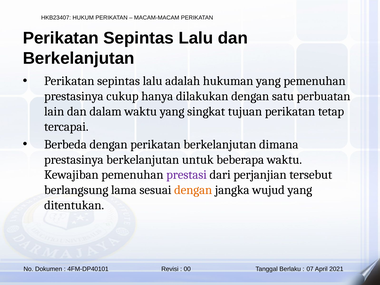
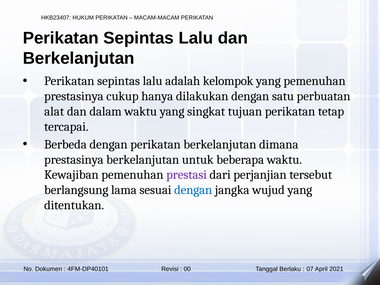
hukuman: hukuman -> kelompok (228, 81)
lain: lain -> alat (54, 111)
dengan colour: orange -> blue (193, 190)
